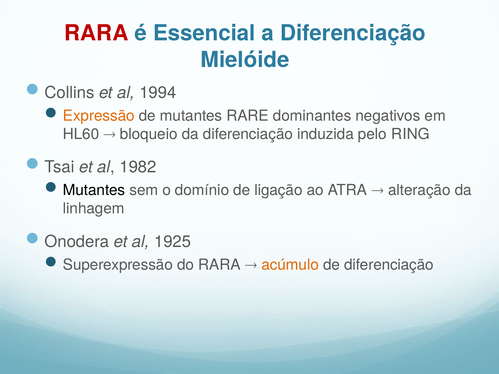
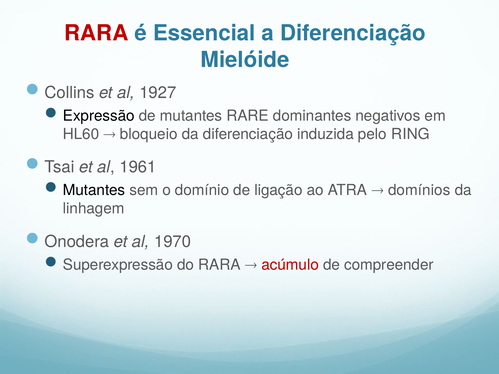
1994: 1994 -> 1927 (158, 93)
Expressão colour: orange -> black (99, 116)
1982: 1982 -> 1961 (138, 167)
alteração: alteração -> domínios (419, 190)
1925: 1925 -> 1970 (173, 242)
acúmulo colour: orange -> red (290, 265)
de diferenciação: diferenciação -> compreender (389, 265)
